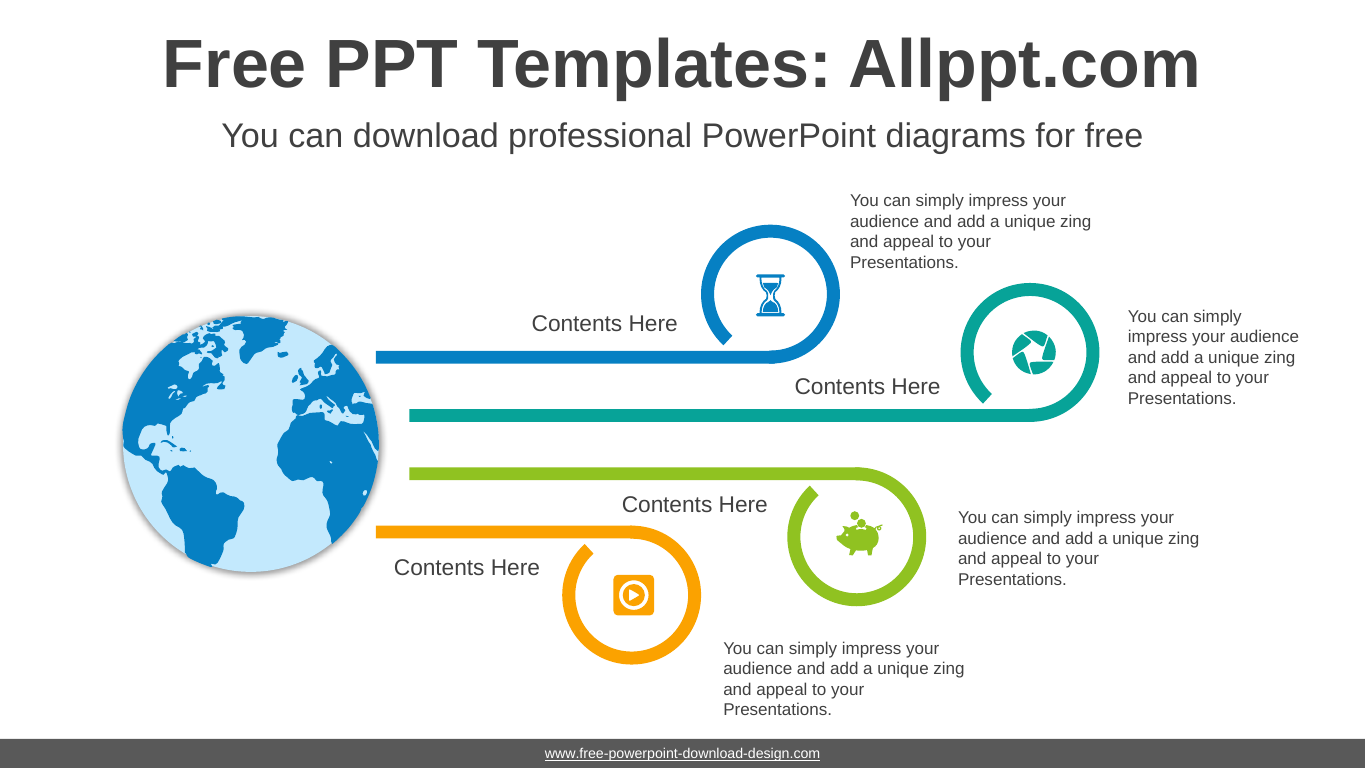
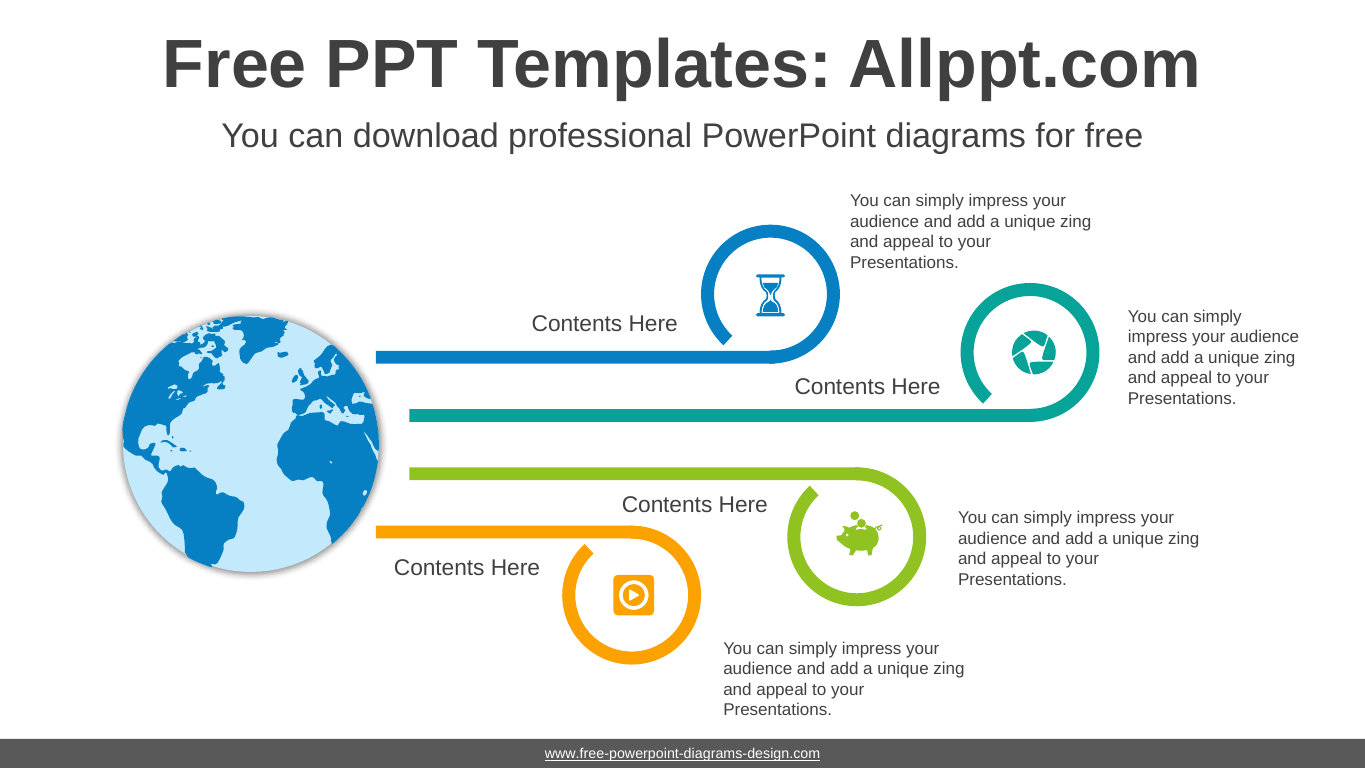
www.free-powerpoint-download-design.com: www.free-powerpoint-download-design.com -> www.free-powerpoint-diagrams-design.com (683, 753)
